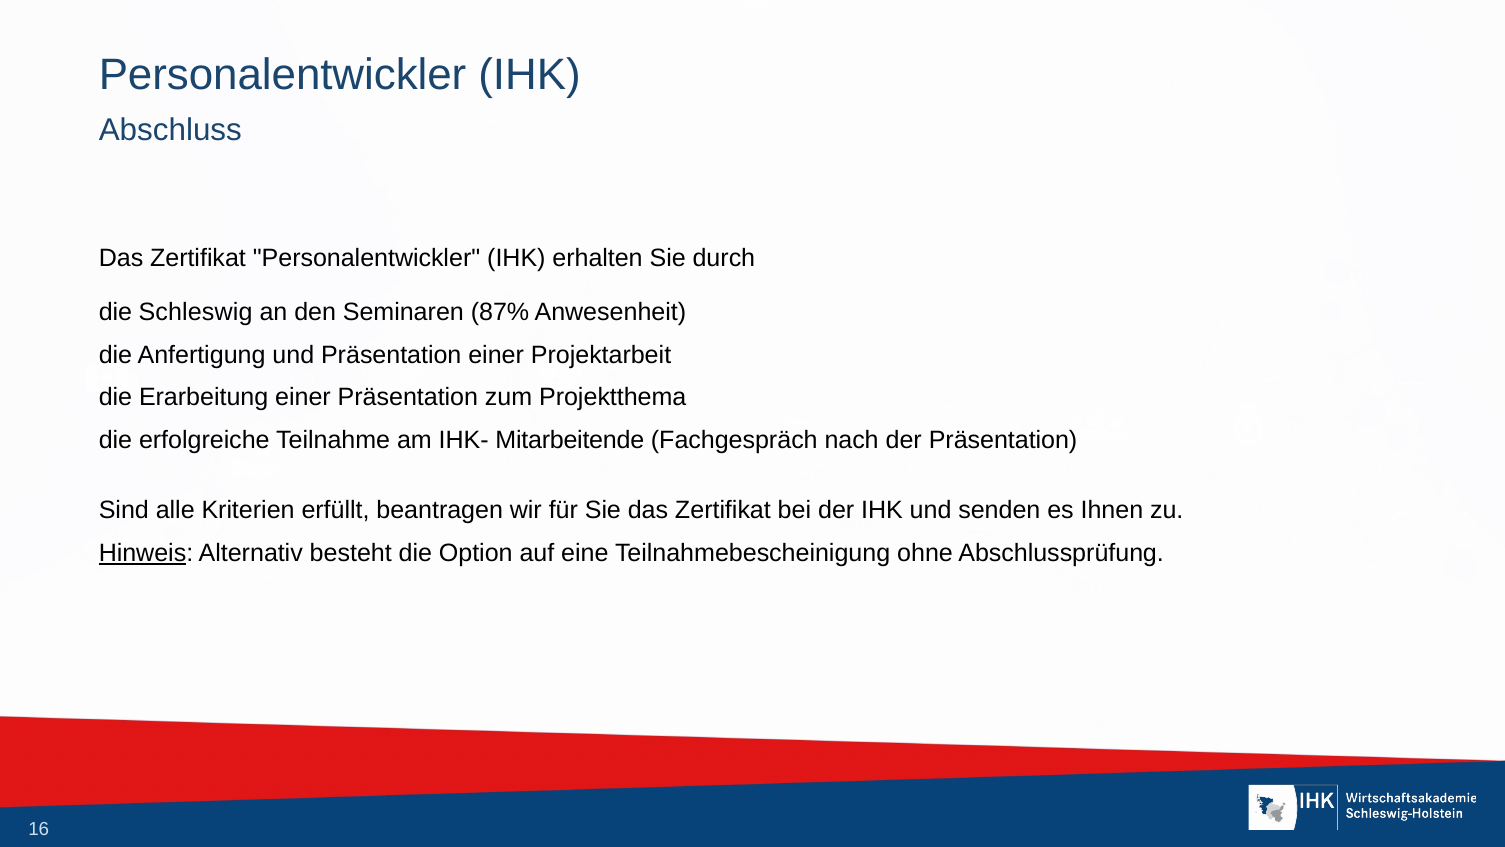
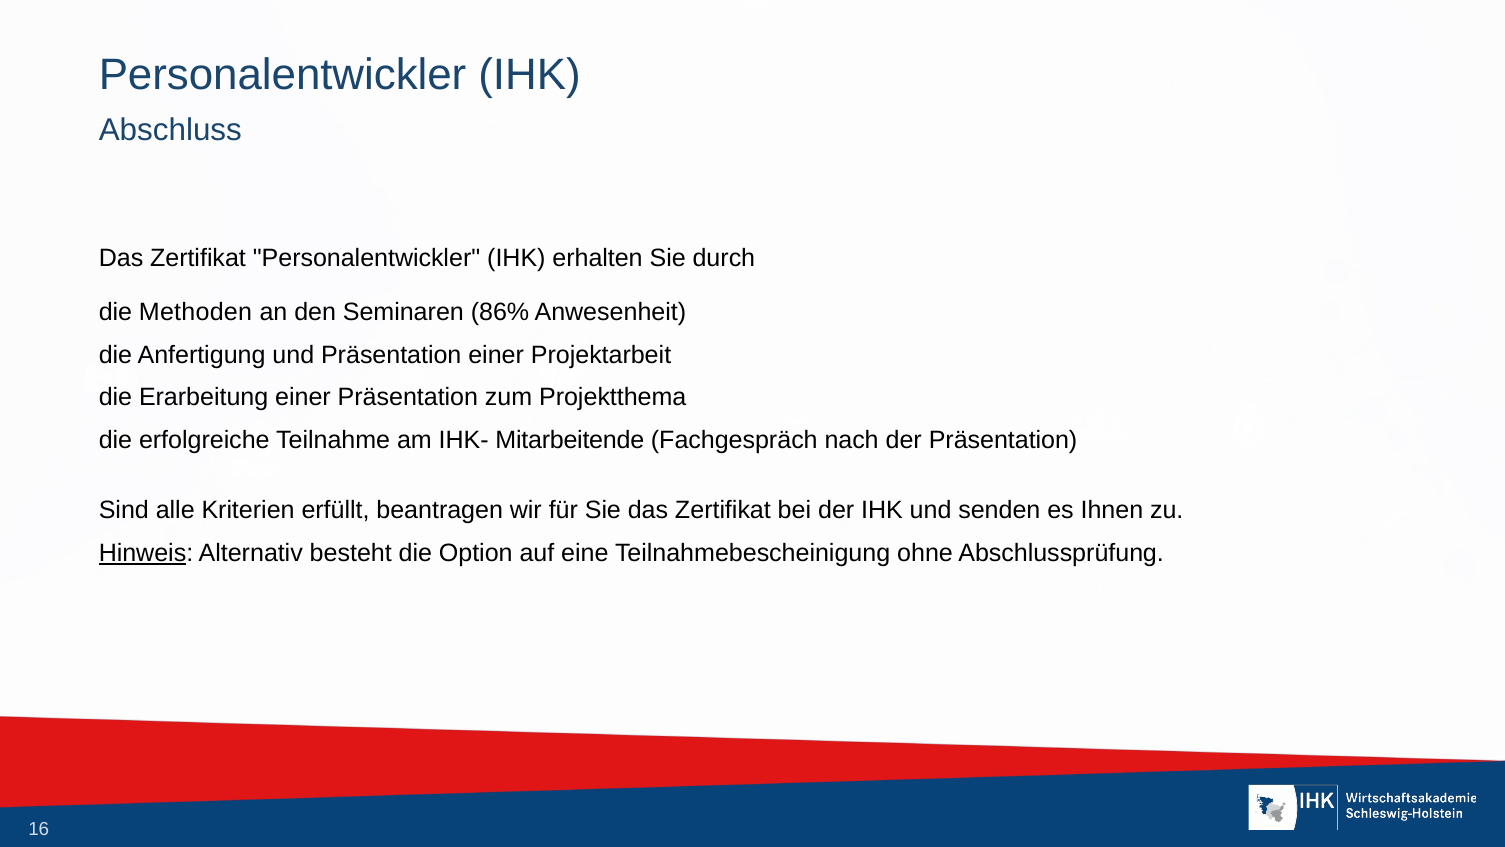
Schleswig: Schleswig -> Methoden (195, 312)
87%: 87% -> 86% (500, 312)
